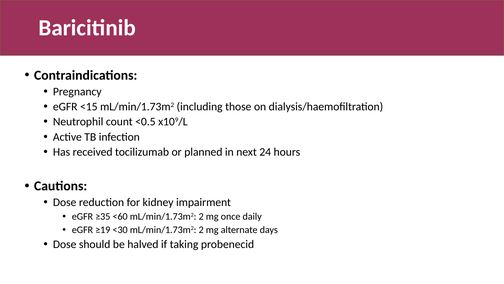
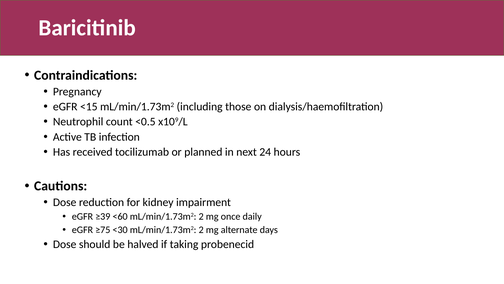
≥35: ≥35 -> ≥39 (103, 216)
≥19: ≥19 -> ≥75 (103, 230)
